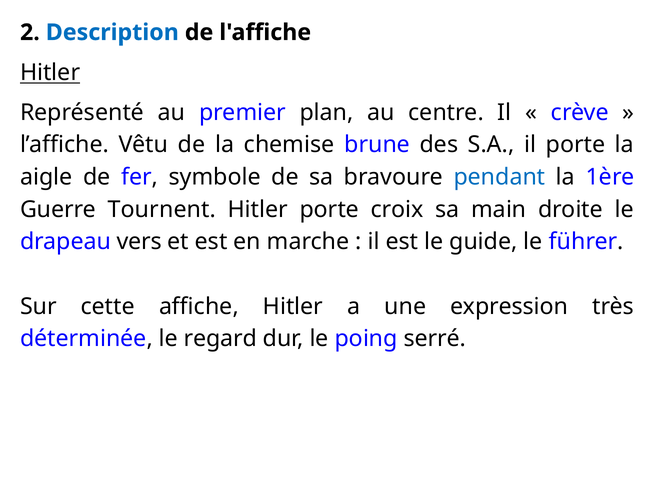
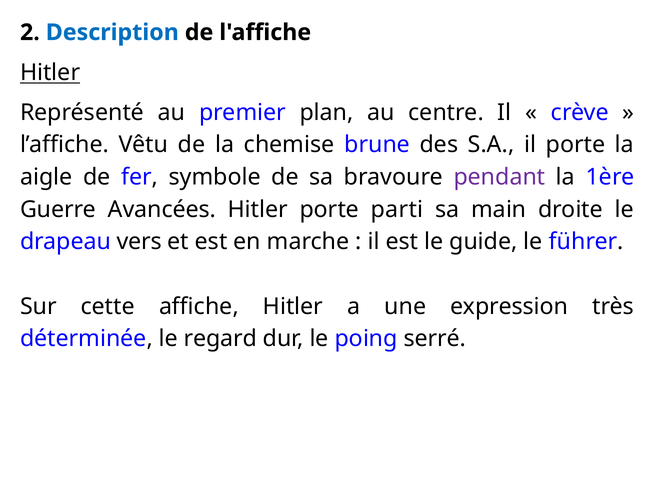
pendant colour: blue -> purple (499, 177)
Tournent: Tournent -> Avancées (162, 209)
croix: croix -> parti (397, 209)
